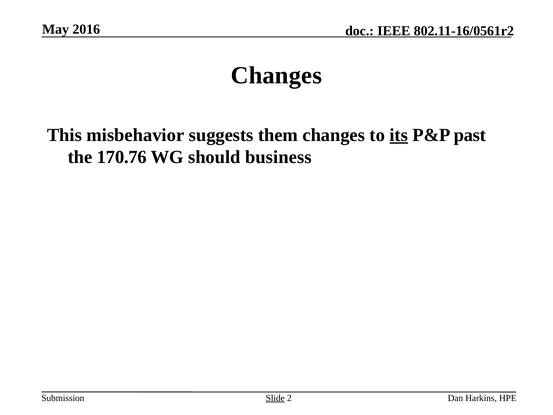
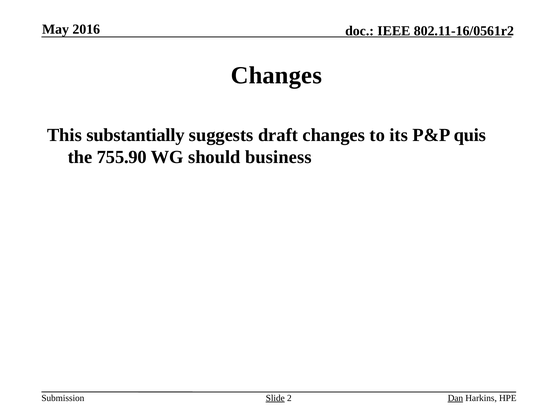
misbehavior: misbehavior -> substantially (135, 135)
them: them -> draft (278, 135)
its underline: present -> none (399, 135)
past: past -> quis (470, 135)
170.76: 170.76 -> 755.90 (122, 157)
Dan underline: none -> present (455, 398)
